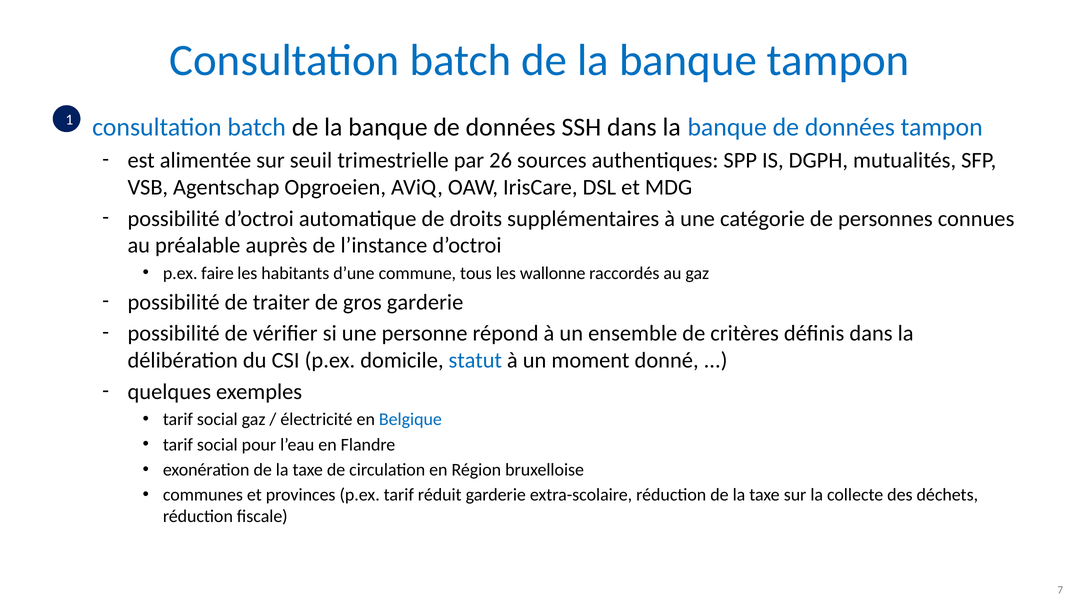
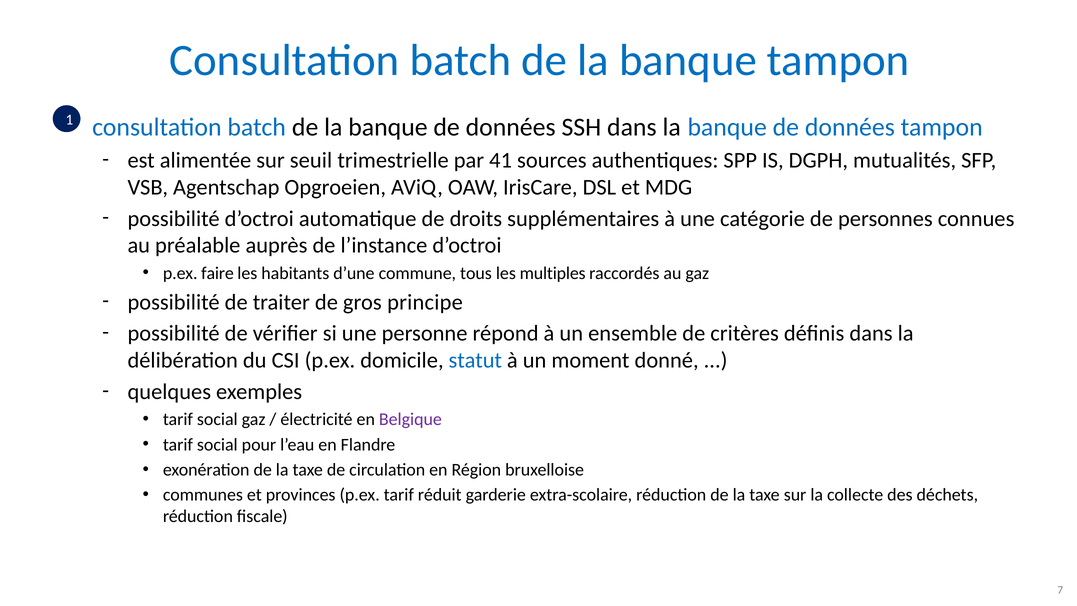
26: 26 -> 41 (501, 160)
wallonne: wallonne -> multiples (553, 273)
gros garderie: garderie -> principe (425, 302)
Belgique colour: blue -> purple (410, 419)
